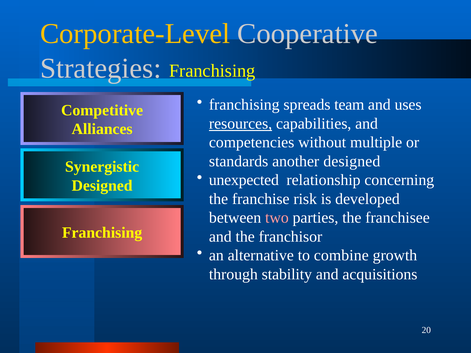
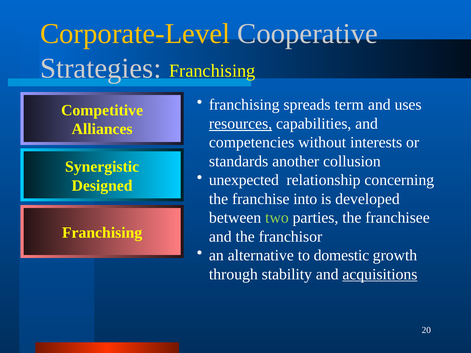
team: team -> term (349, 105)
multiple: multiple -> interests (376, 143)
another designed: designed -> collusion (352, 161)
risk: risk -> into (305, 199)
two colour: pink -> light green (277, 218)
combine: combine -> domestic (341, 256)
acquisitions underline: none -> present (380, 274)
